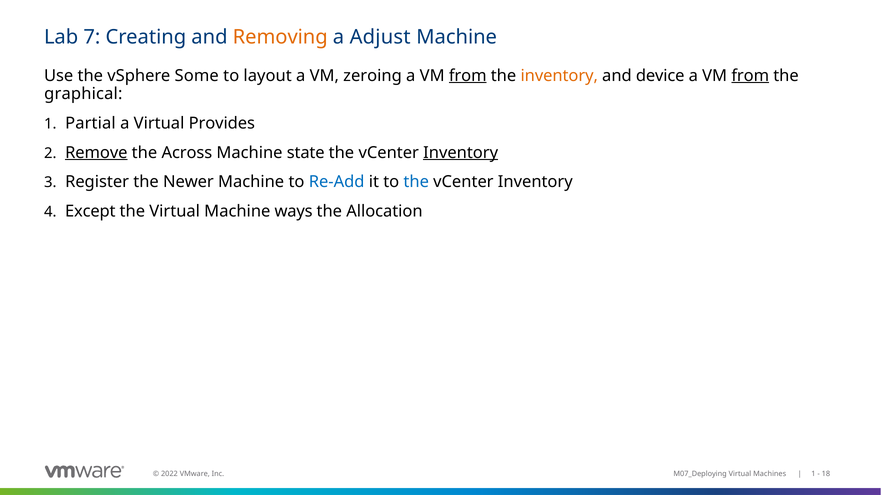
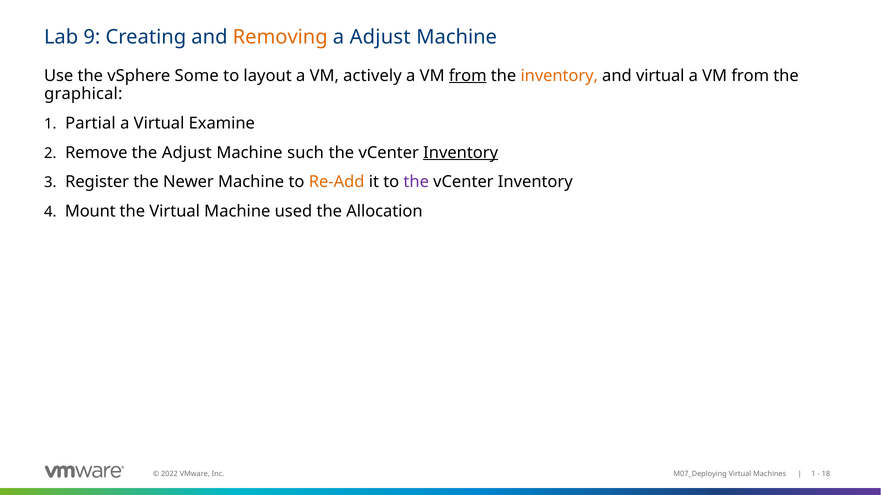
7: 7 -> 9 (92, 37)
zeroing: zeroing -> actively (372, 76)
and device: device -> virtual (660, 76)
from underline: present -> none (750, 76)
Provides: Provides -> Examine (222, 123)
Remove underline: present -> none (96, 153)
the Across: Across -> Adjust (187, 153)
state: state -> such (306, 153)
Re-Add colour: blue -> orange (337, 182)
the colour: blue -> purple (416, 182)
Except: Except -> Mount (90, 212)
ways: ways -> used (293, 212)
